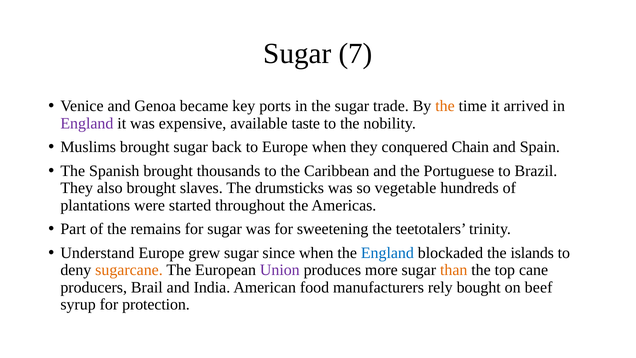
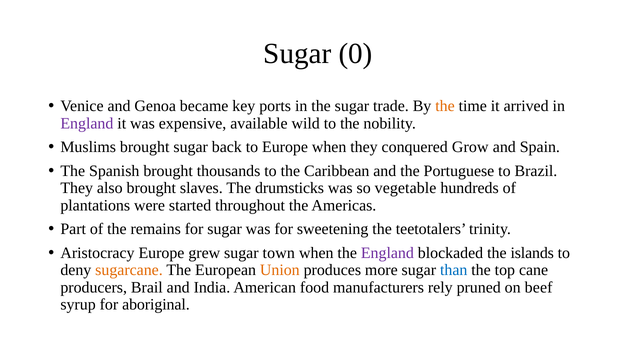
7: 7 -> 0 (356, 53)
taste: taste -> wild (306, 123)
Chain: Chain -> Grow (470, 147)
Understand: Understand -> Aristocracy (97, 253)
since: since -> town (279, 253)
England colour: blue -> purple (387, 253)
Union colour: purple -> orange (280, 270)
than colour: orange -> blue (454, 270)
bought: bought -> pruned (479, 287)
protection: protection -> aboriginal (156, 304)
